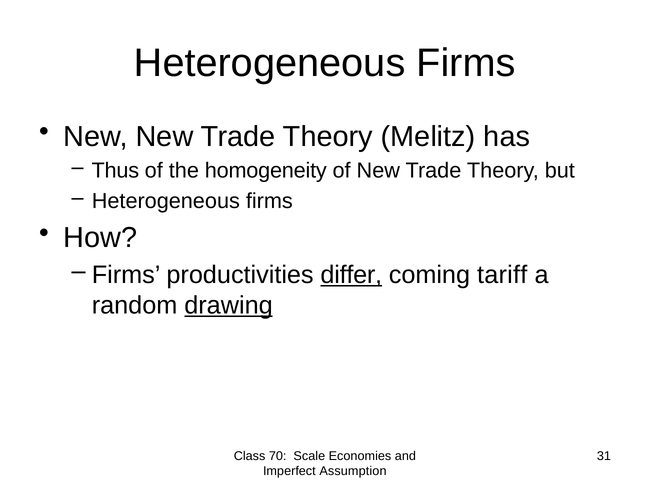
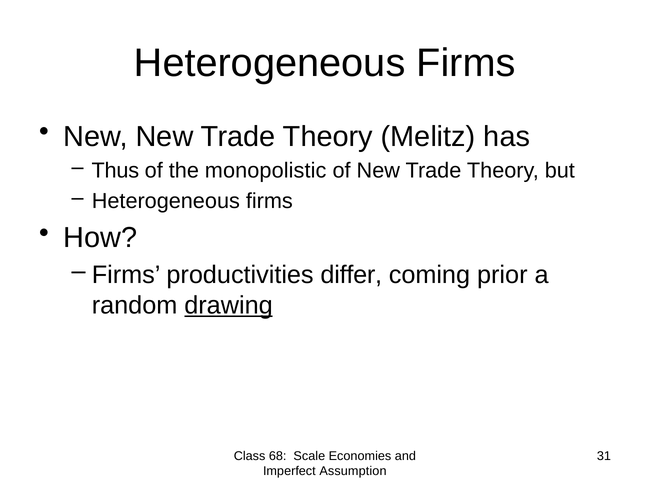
homogeneity: homogeneity -> monopolistic (266, 171)
differ underline: present -> none (351, 275)
tariff: tariff -> prior (502, 275)
70: 70 -> 68 (278, 456)
